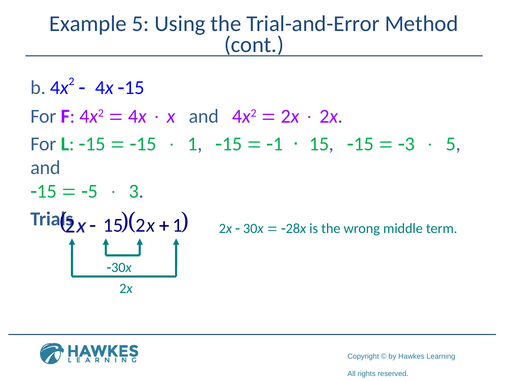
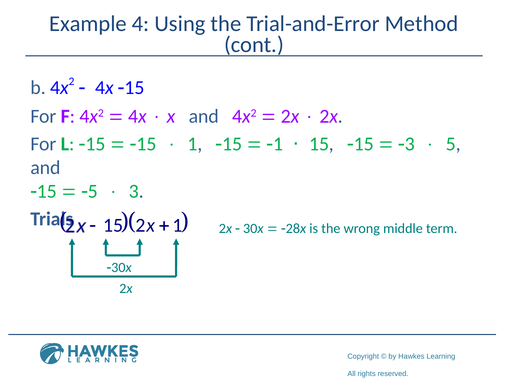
Example 5: 5 -> 4 (141, 24)
